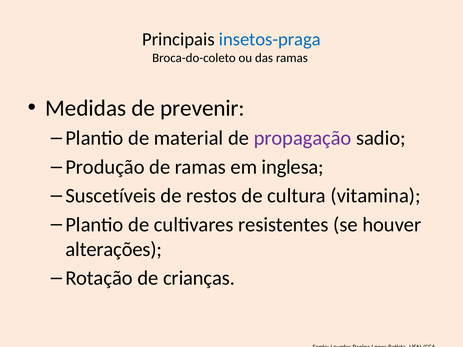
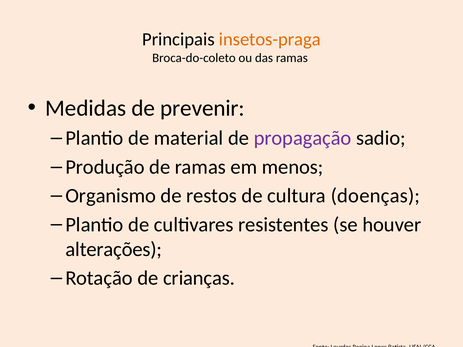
insetos-praga colour: blue -> orange (270, 39)
inglesa: inglesa -> menos (293, 167)
Suscetíveis: Suscetíveis -> Organismo (111, 196)
vitamina: vitamina -> doenças (375, 196)
